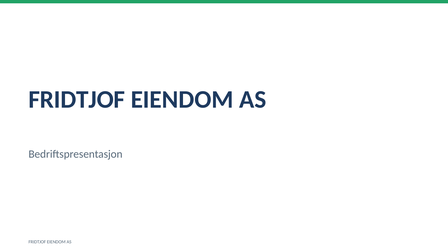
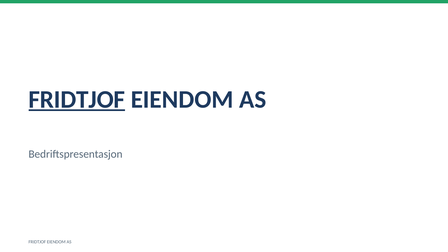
FRIDTJOF underline: none -> present (77, 99)
